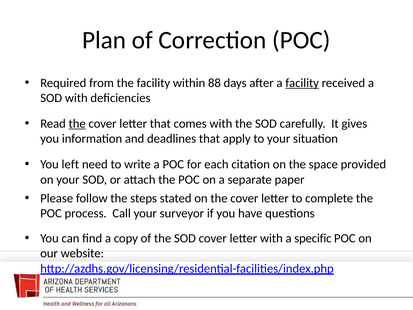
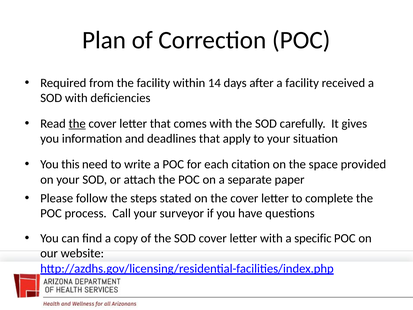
88: 88 -> 14 (214, 83)
facility underline: present -> none (302, 83)
left: left -> this (70, 164)
